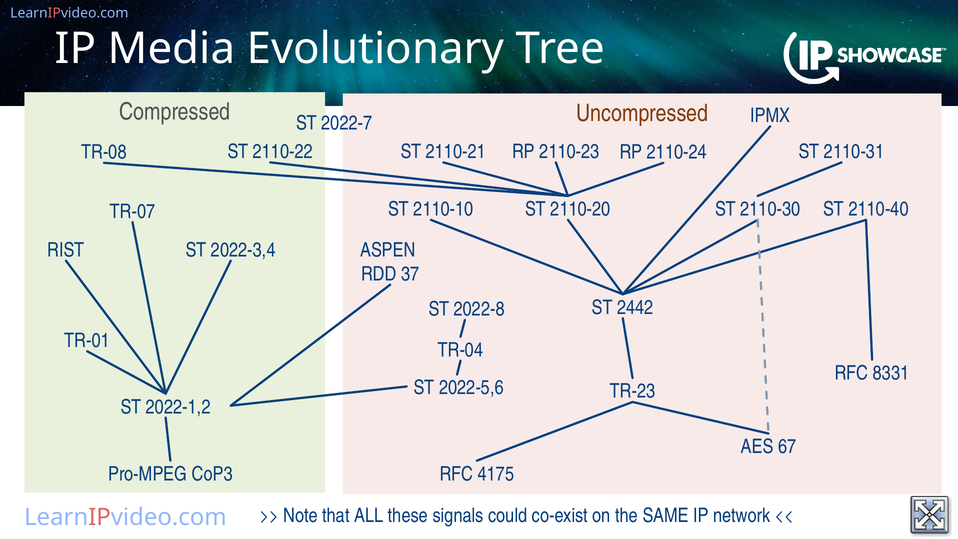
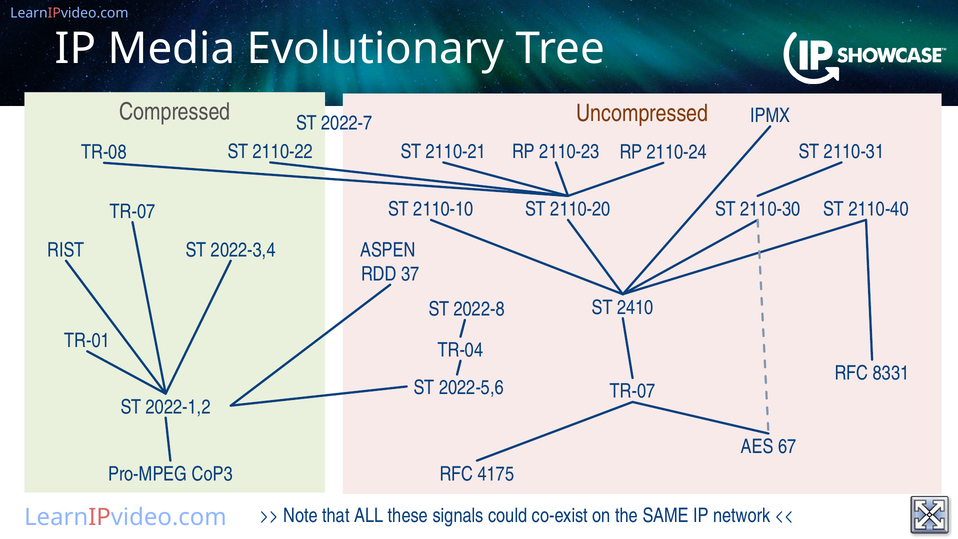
2442: 2442 -> 2410 (635, 308)
TR-23: TR-23 -> TR-07 (633, 391)
